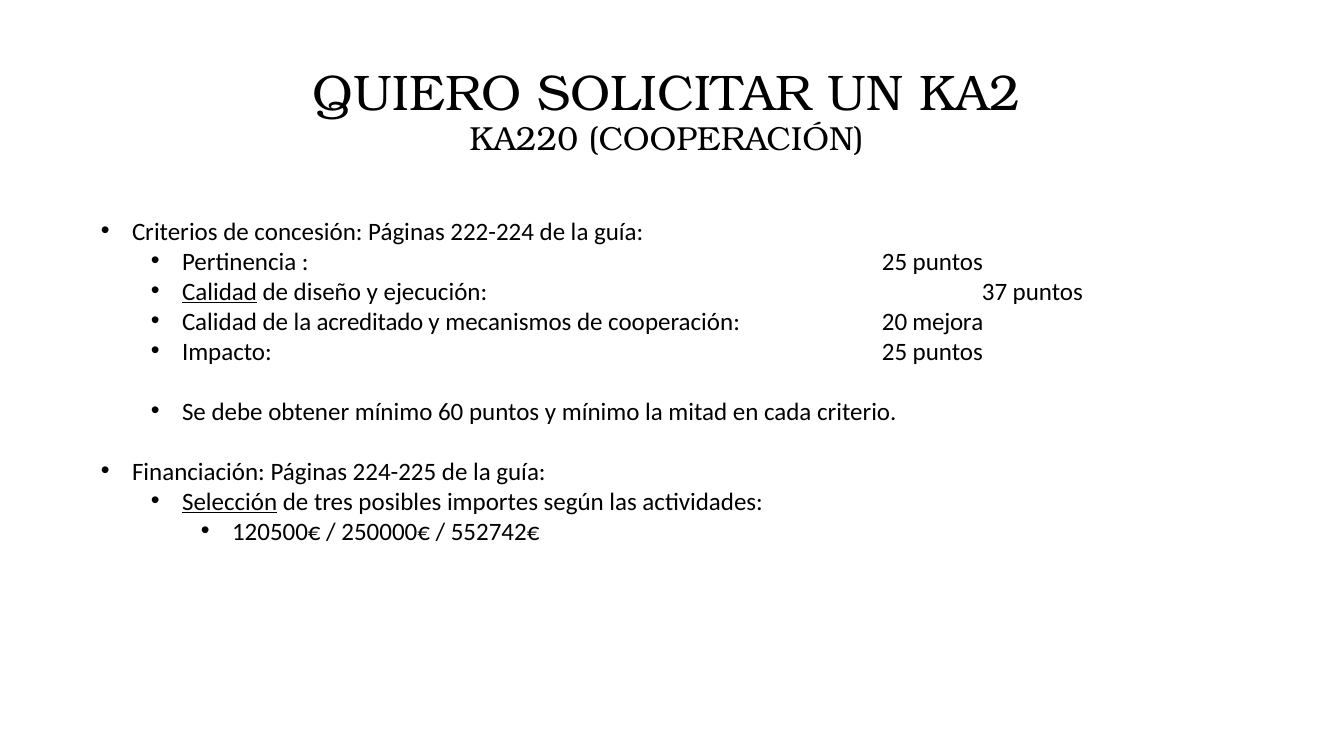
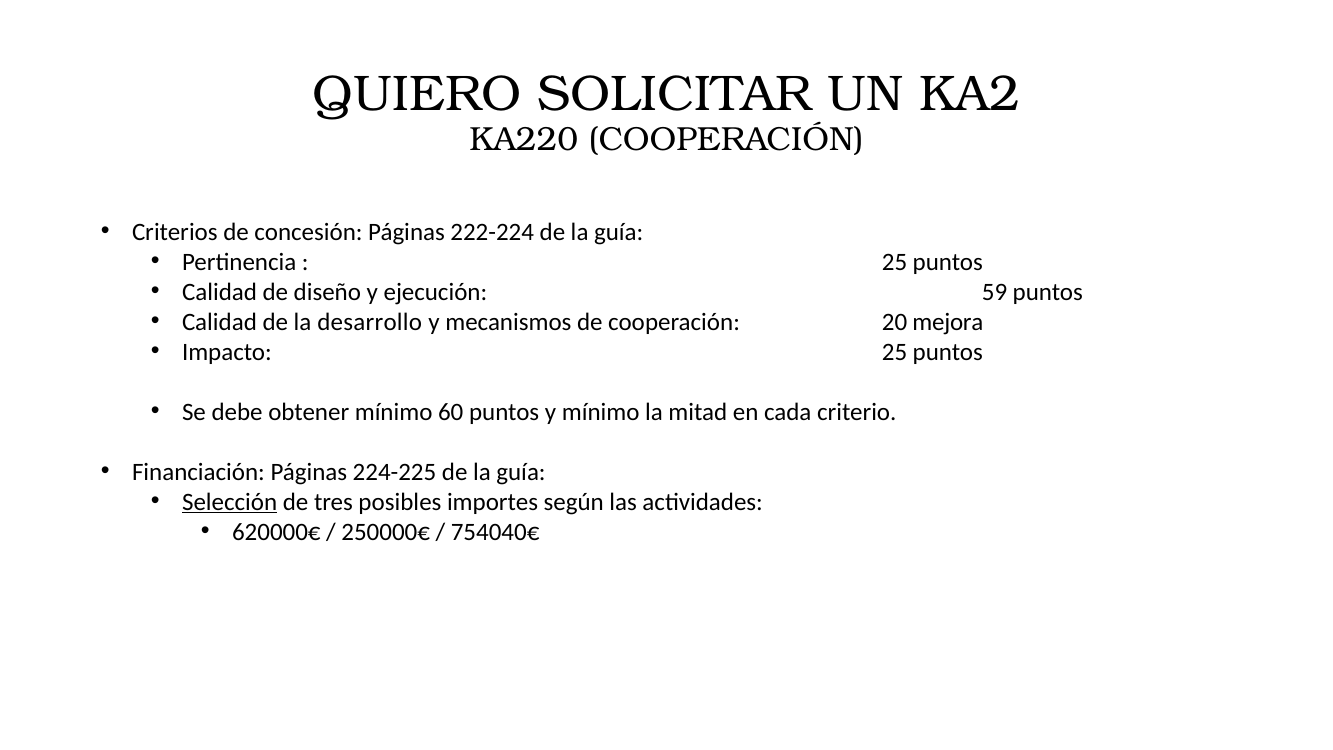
Calidad underline: present -> none (220, 292)
37: 37 -> 59 (995, 292)
acreditado: acreditado -> desarrollo (370, 322)
120500€: 120500€ -> 620000€ (276, 532)
552742€: 552742€ -> 754040€ (495, 532)
